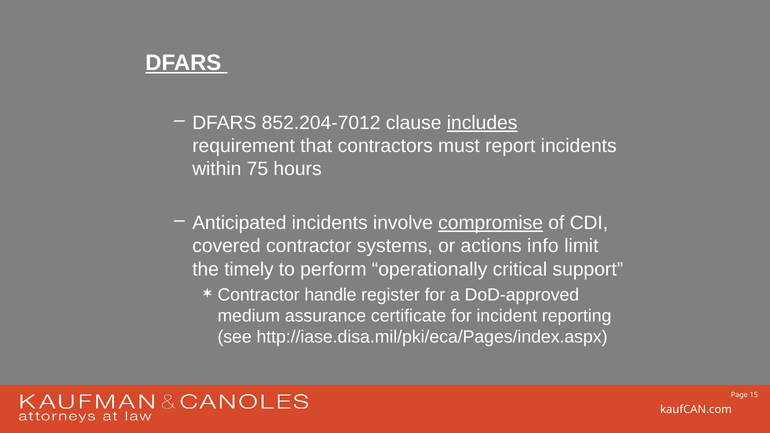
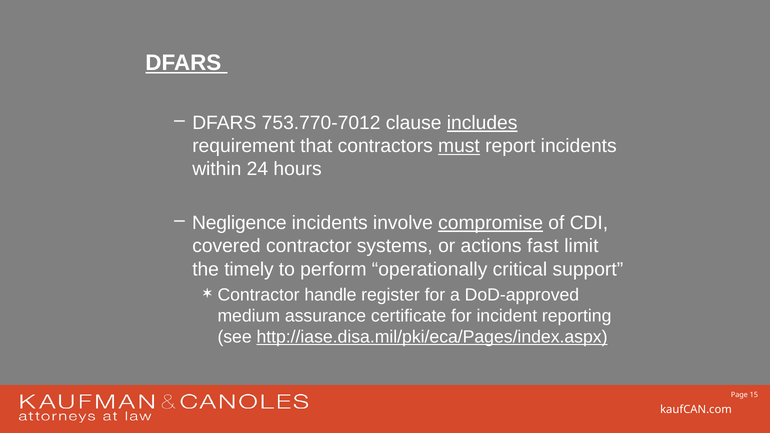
852.204-7012: 852.204-7012 -> 753.770-7012 (321, 123)
must underline: none -> present (459, 146)
75: 75 -> 24 (257, 169)
Anticipated: Anticipated -> Negligence (239, 223)
info: info -> fast (543, 246)
http://iase.disa.mil/pki/eca/Pages/index.aspx underline: none -> present (432, 337)
